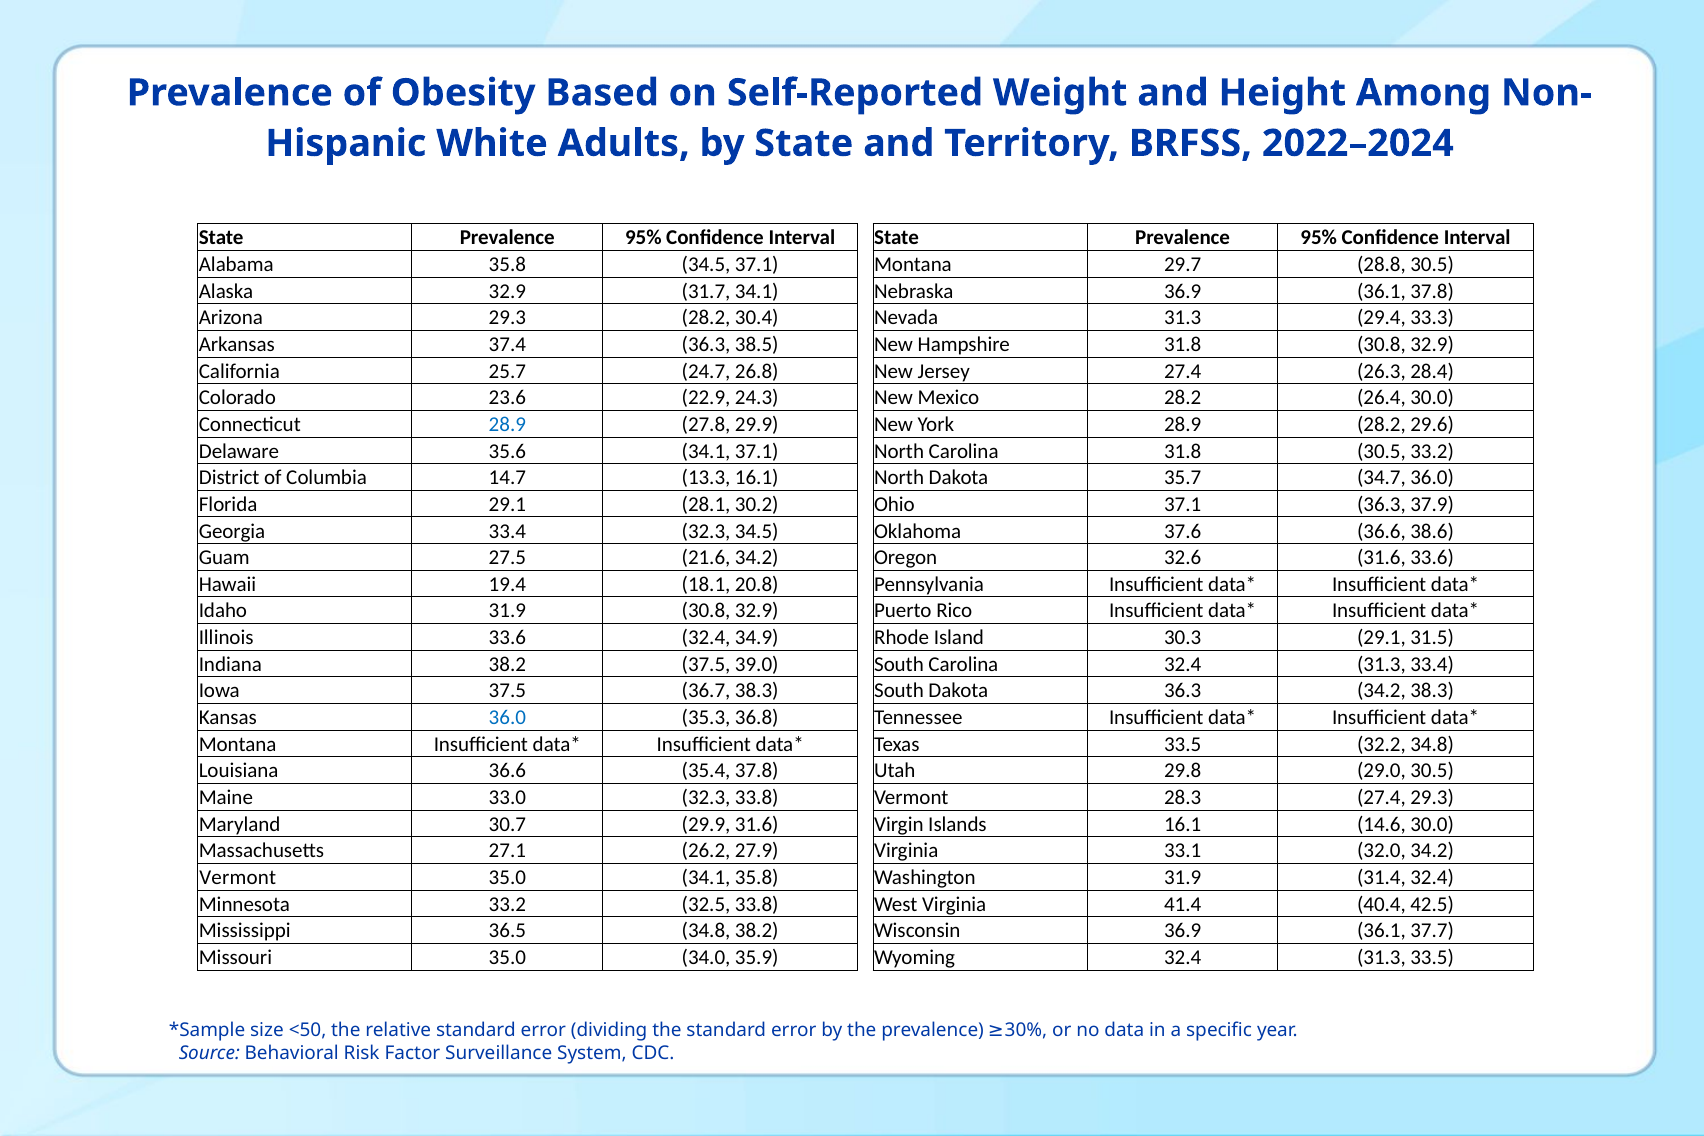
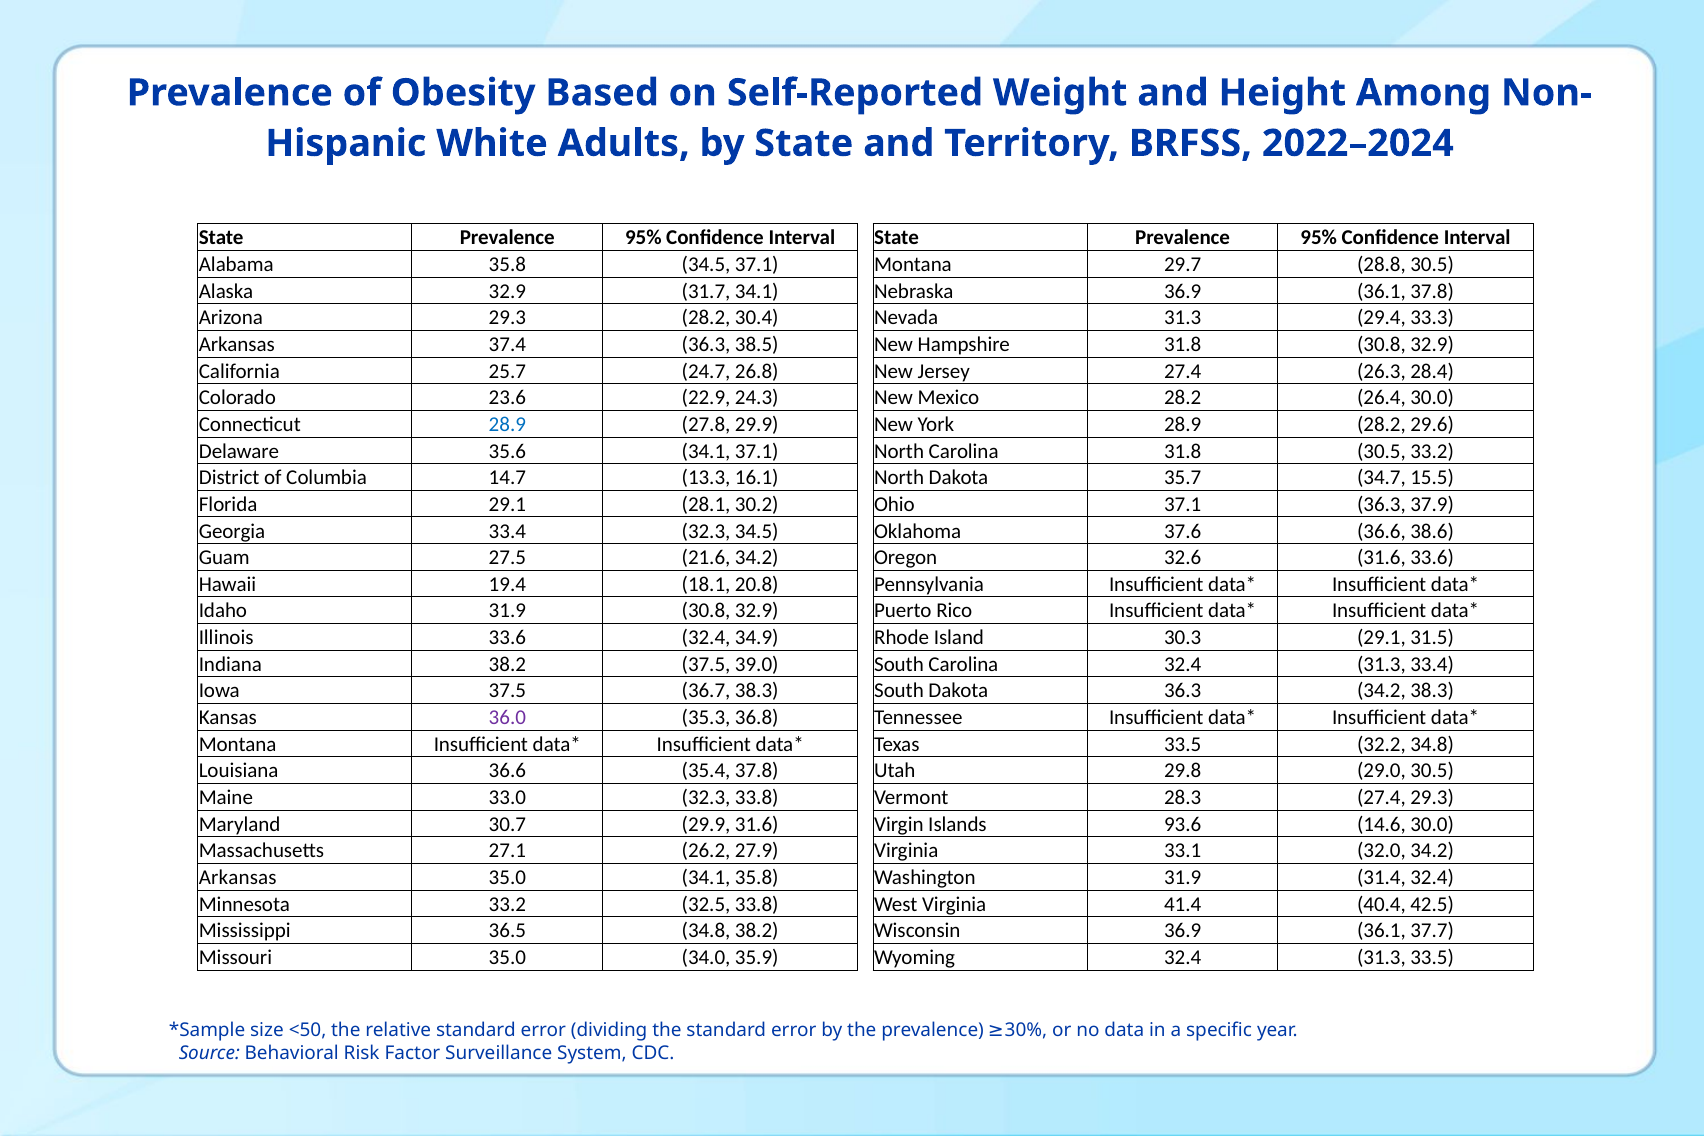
34.7 36.0: 36.0 -> 15.5 (1432, 478)
36.0 colour: blue -> purple (507, 718)
Islands 16.1: 16.1 -> 93.6 (1183, 824)
Vermont: Vermont -> Arkansas (238, 878)
